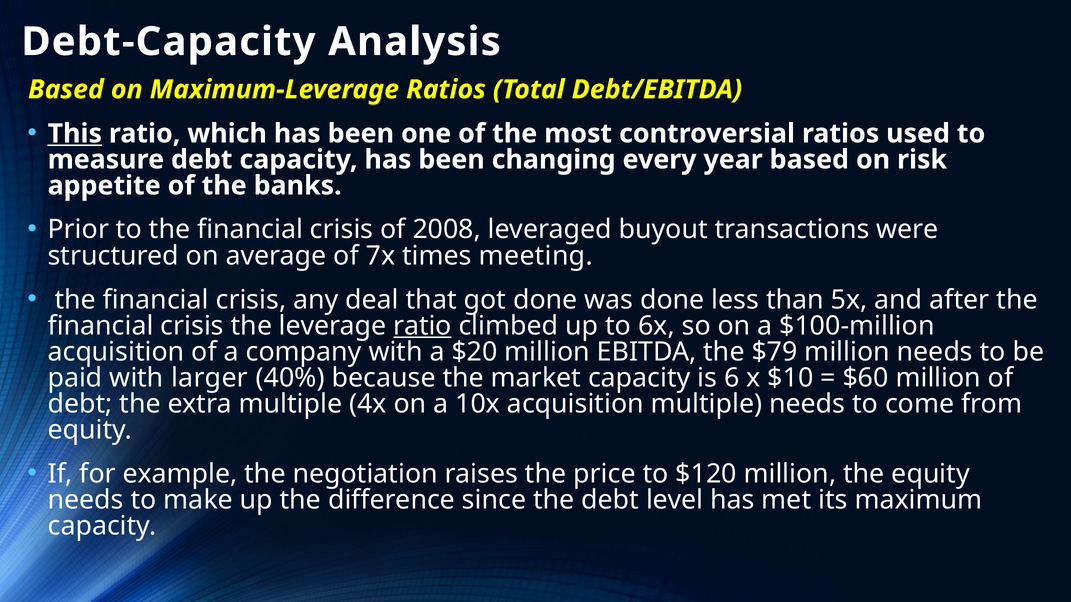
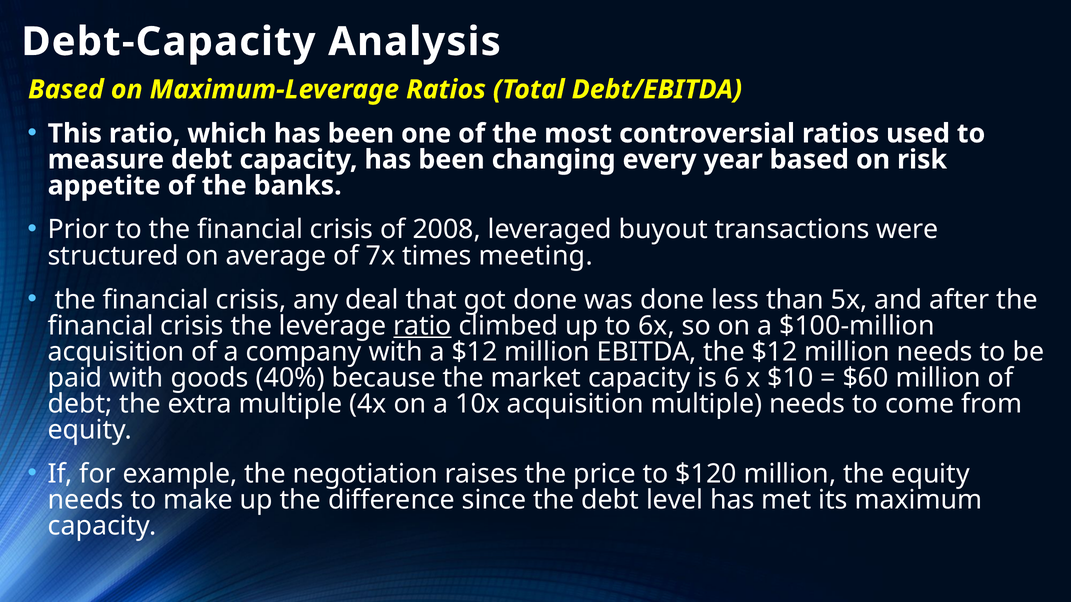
This underline: present -> none (75, 134)
a $20: $20 -> $12 (475, 352)
the $79: $79 -> $12 (775, 352)
larger: larger -> goods (210, 378)
